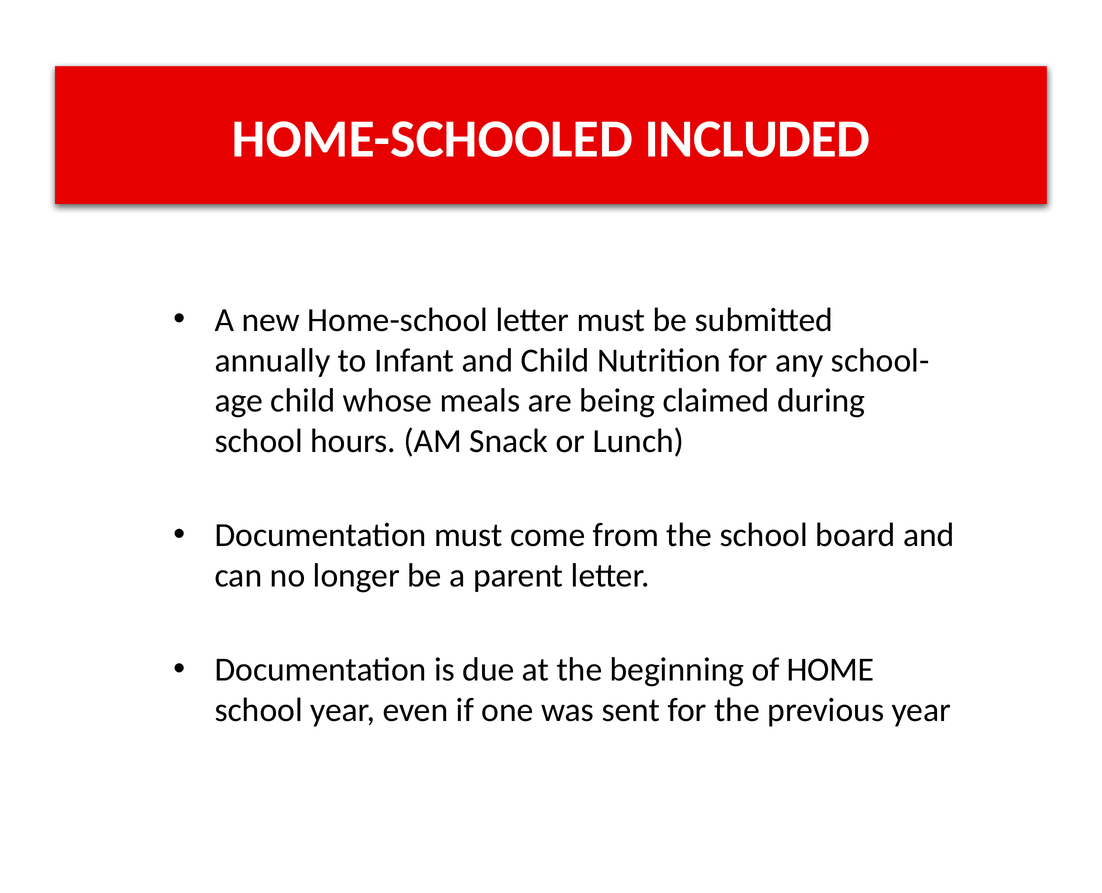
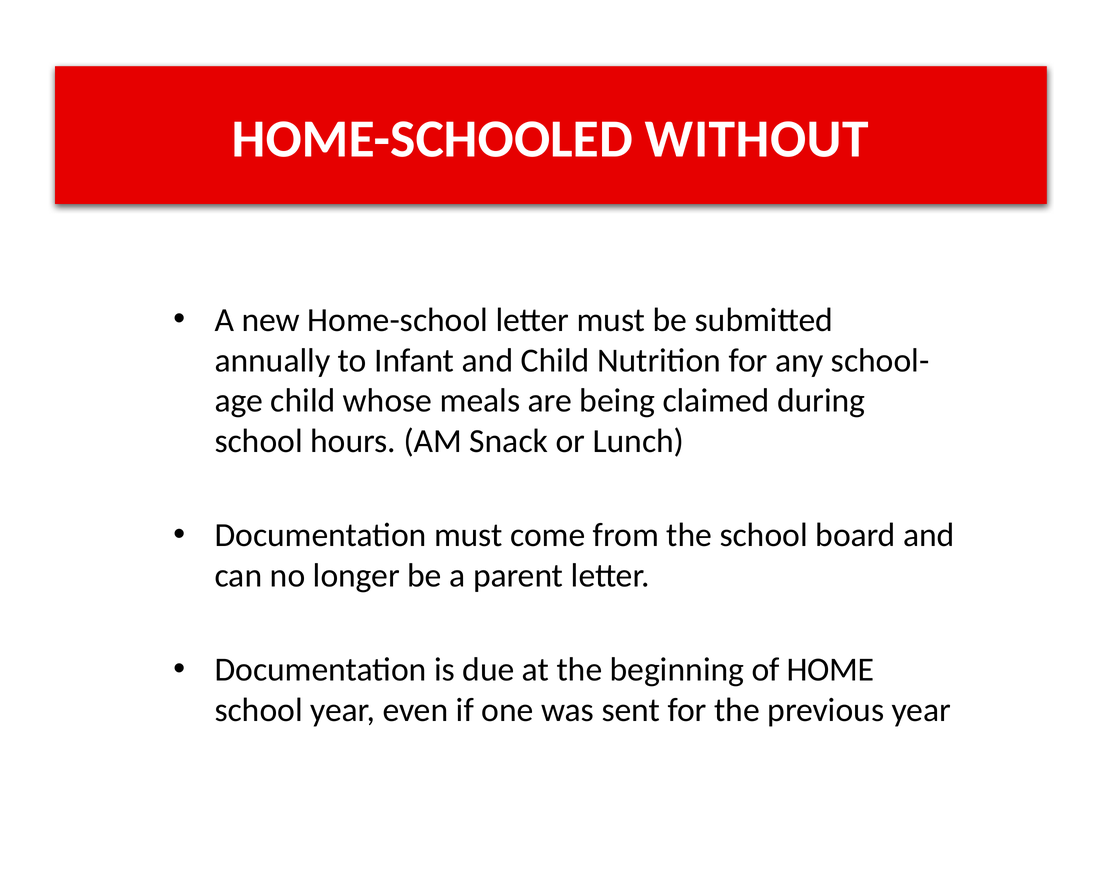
INCLUDED: INCLUDED -> WITHOUT (757, 139)
